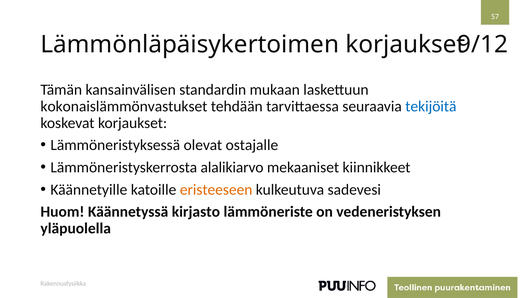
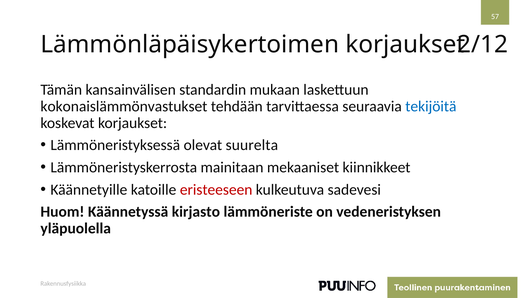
9/12: 9/12 -> 2/12 (483, 45)
ostajalle: ostajalle -> suurelta (252, 146)
alalikiarvo: alalikiarvo -> mainitaan (232, 168)
eristeeseen colour: orange -> red (216, 190)
